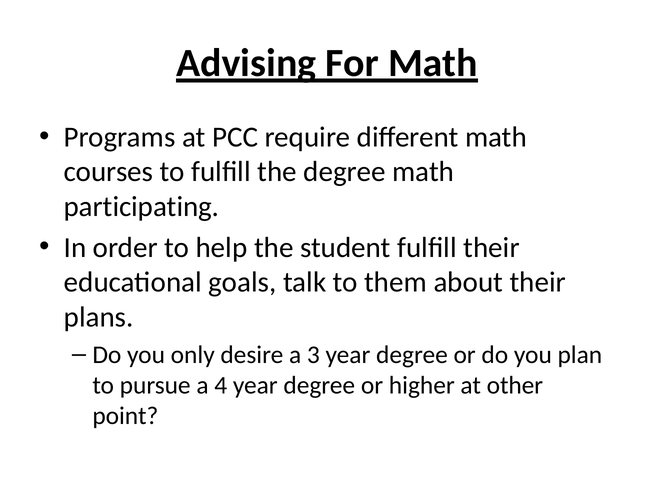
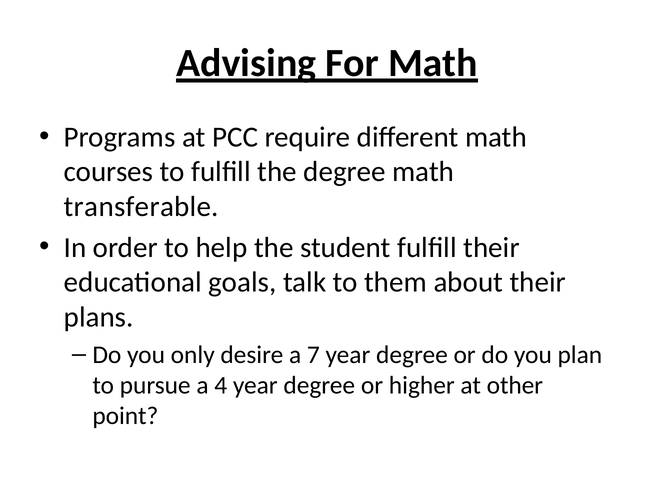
participating: participating -> transferable (141, 207)
3: 3 -> 7 (313, 355)
